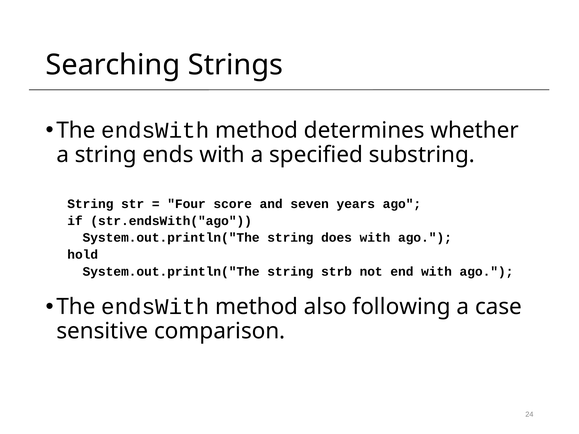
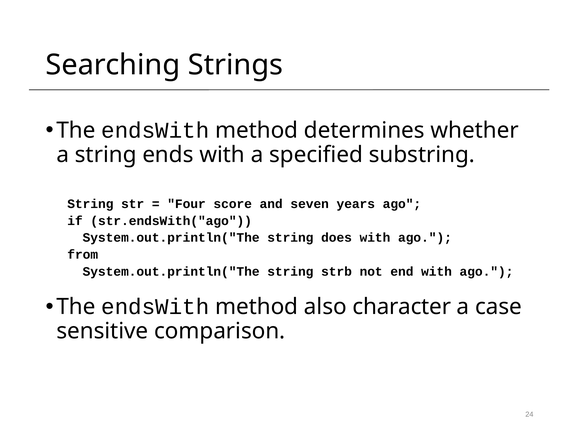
hold: hold -> from (83, 255)
following: following -> character (402, 307)
